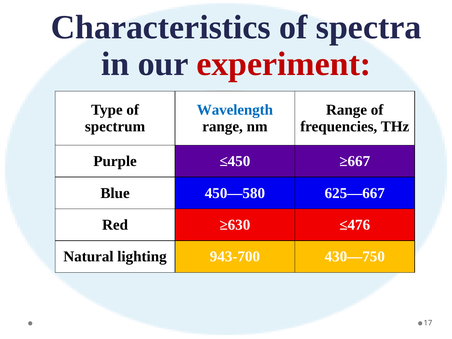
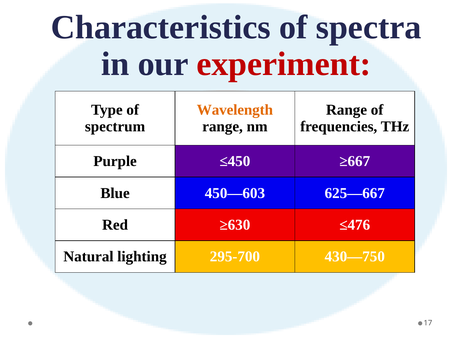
Wavelength colour: blue -> orange (235, 110)
450—580: 450—580 -> 450—603 (235, 193)
943-700: 943-700 -> 295-700 (235, 257)
